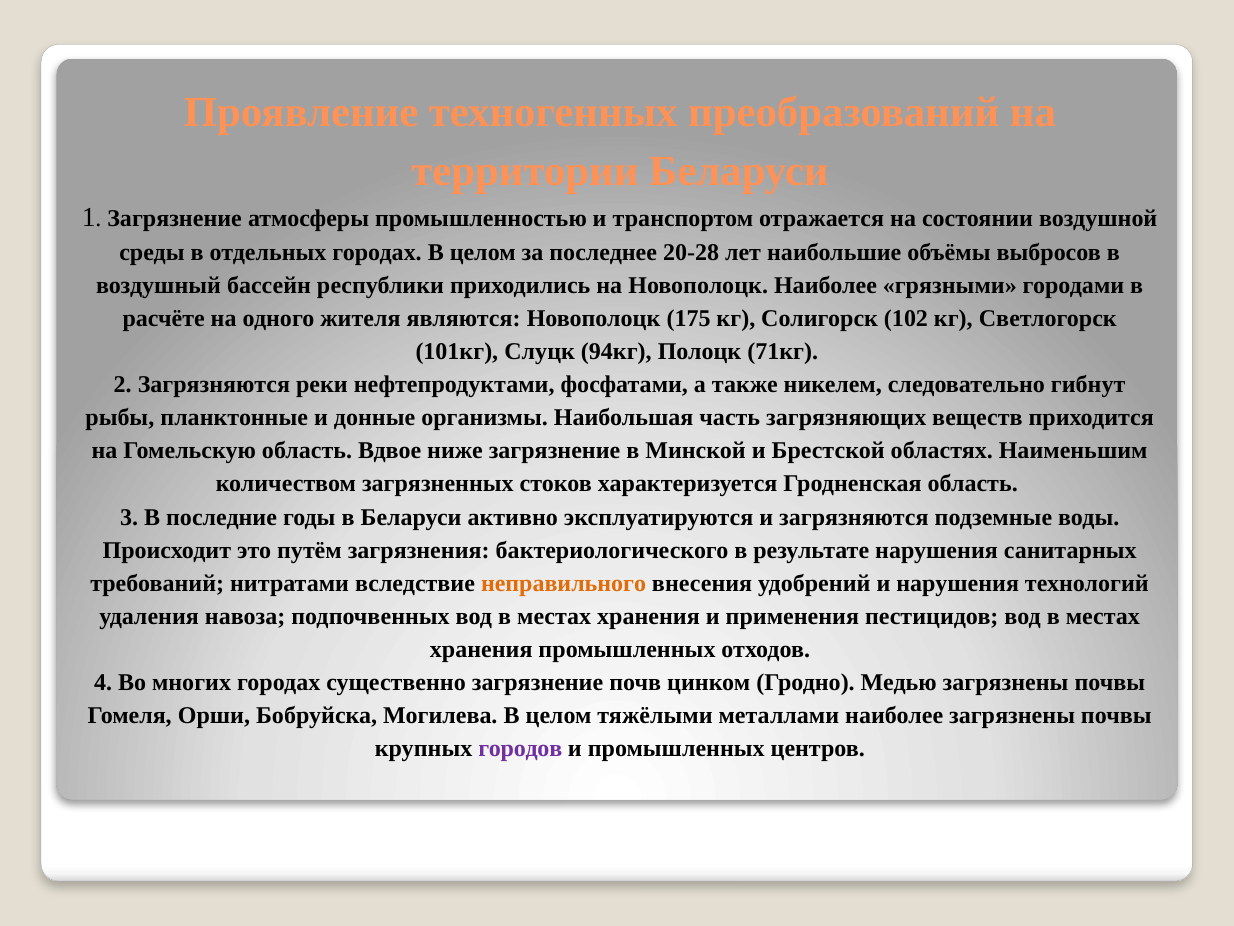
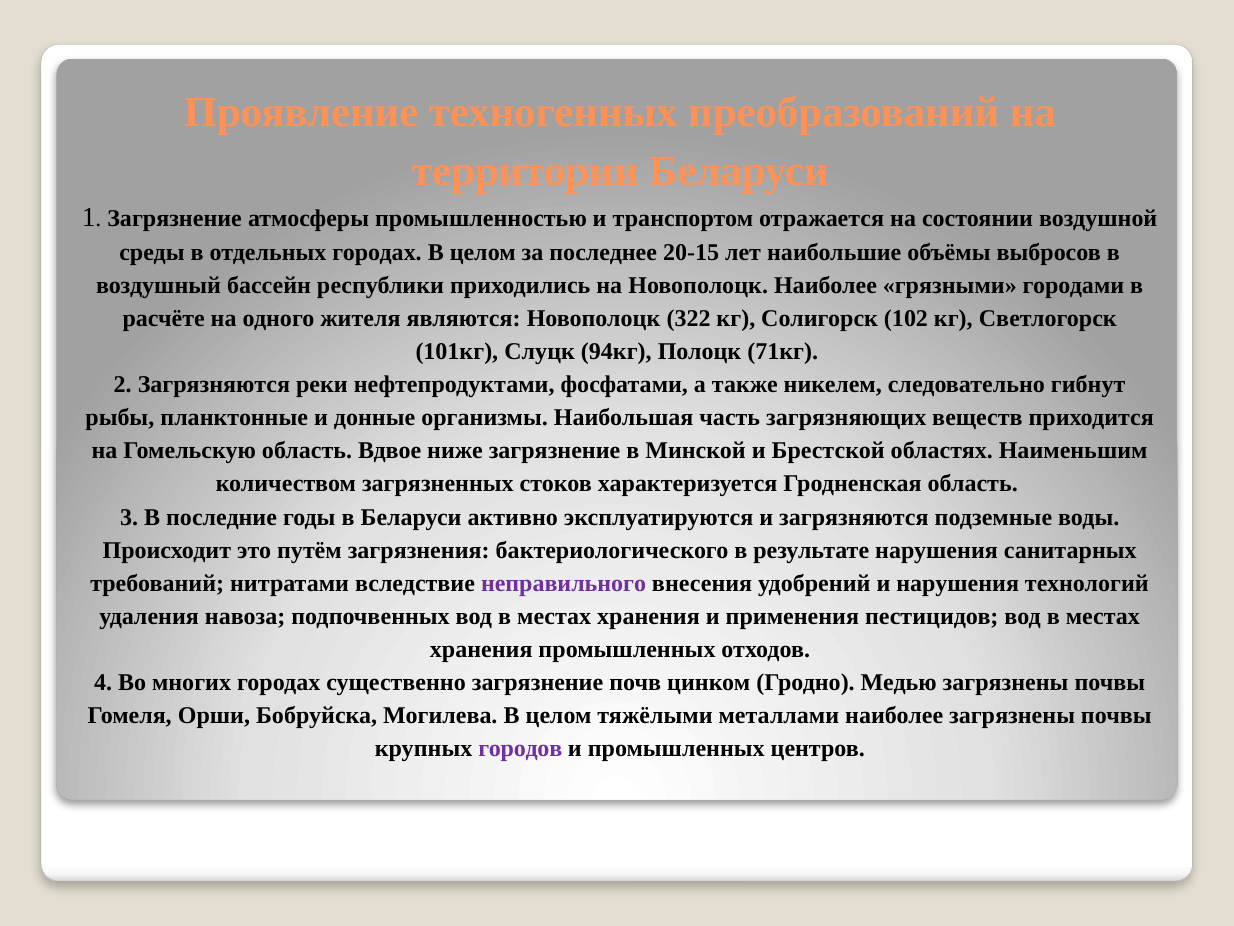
20-28: 20-28 -> 20-15 (691, 252)
175: 175 -> 322 (689, 318)
неправильного colour: orange -> purple (564, 583)
